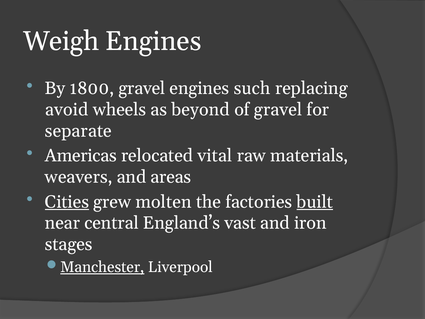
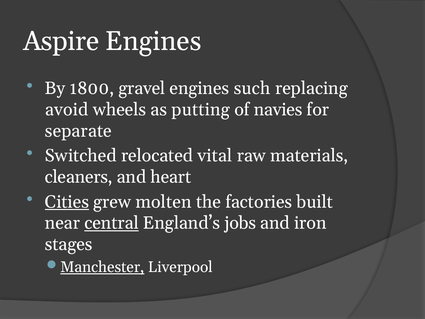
Weigh: Weigh -> Aspire (61, 41)
beyond: beyond -> putting (201, 110)
of gravel: gravel -> navies (278, 110)
Americas: Americas -> Switched (81, 156)
weavers: weavers -> cleaners (79, 177)
areas: areas -> heart (171, 177)
built underline: present -> none (315, 202)
central underline: none -> present (112, 223)
vast: vast -> jobs (240, 223)
